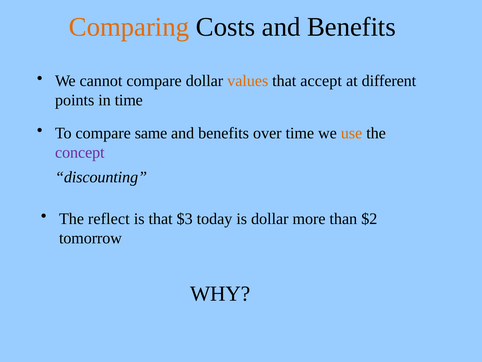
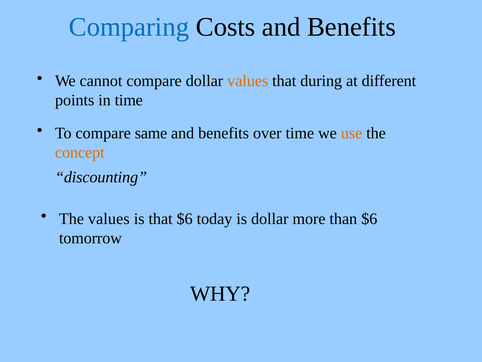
Comparing colour: orange -> blue (129, 27)
accept: accept -> during (321, 81)
concept colour: purple -> orange (80, 152)
The reflect: reflect -> values (109, 219)
that $3: $3 -> $6 (185, 219)
than $2: $2 -> $6 (369, 219)
